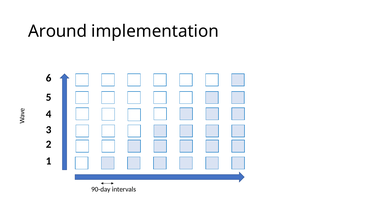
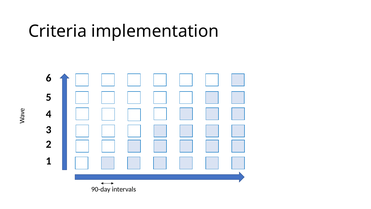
Around: Around -> Criteria (58, 31)
